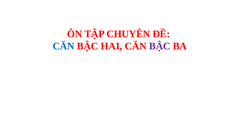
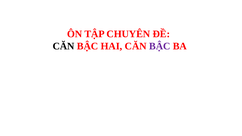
CĂN colour: blue -> black (64, 46)
